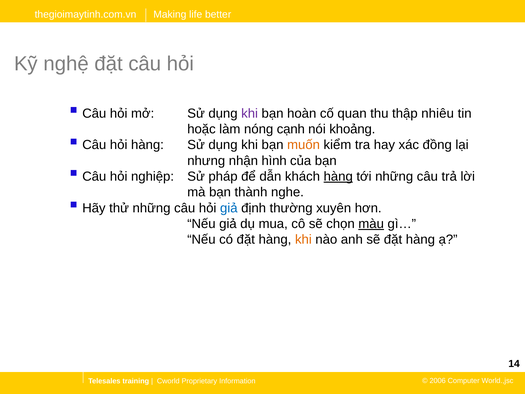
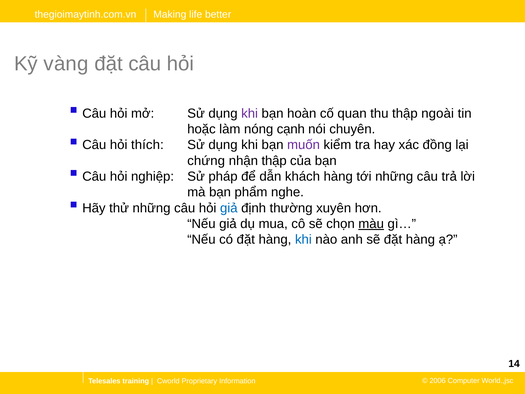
nghệ: nghệ -> vàng (66, 64)
nhiêu: nhiêu -> ngoài (438, 113)
khoảng: khoảng -> chuyên (352, 129)
hỏi hàng: hàng -> thích (147, 145)
muốn colour: orange -> purple (304, 145)
nhưng: nhưng -> chứng (206, 161)
nhận hình: hình -> thập (274, 161)
hàng underline: present -> none (338, 176)
thành: thành -> phẩm (251, 192)
khi colour: orange -> blue (303, 239)
